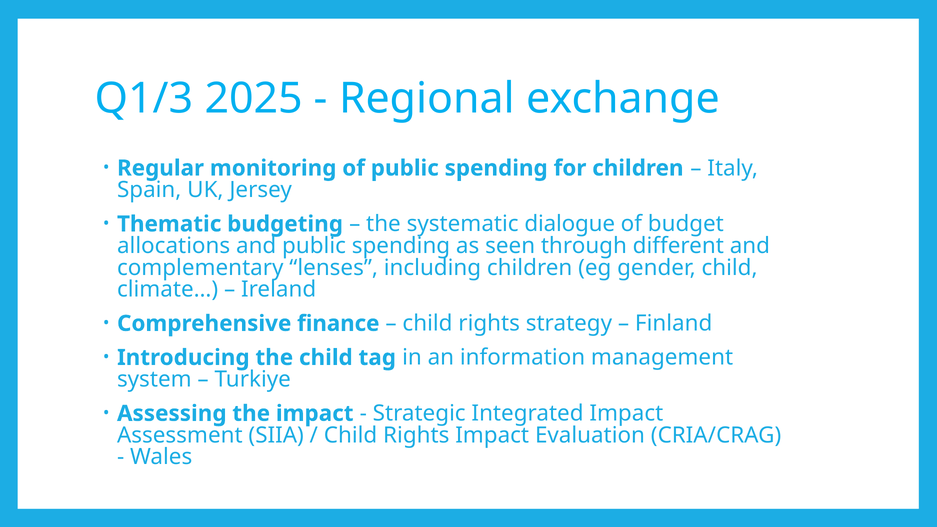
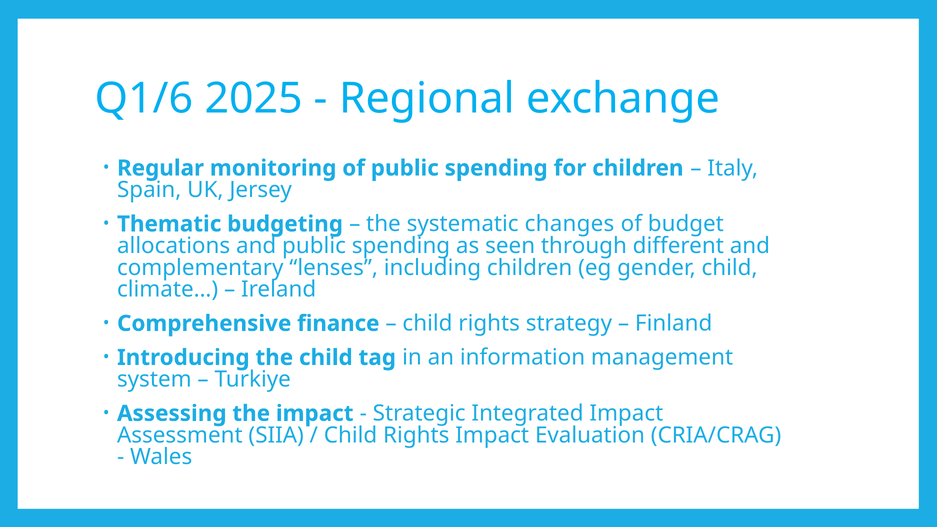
Q1/3: Q1/3 -> Q1/6 (144, 99)
dialogue: dialogue -> changes (570, 224)
